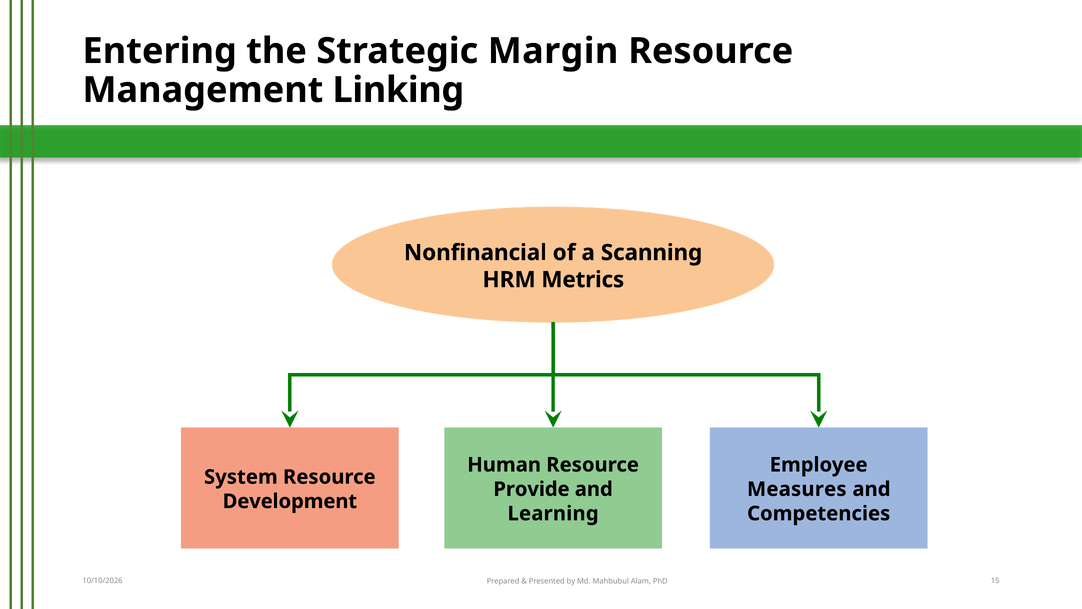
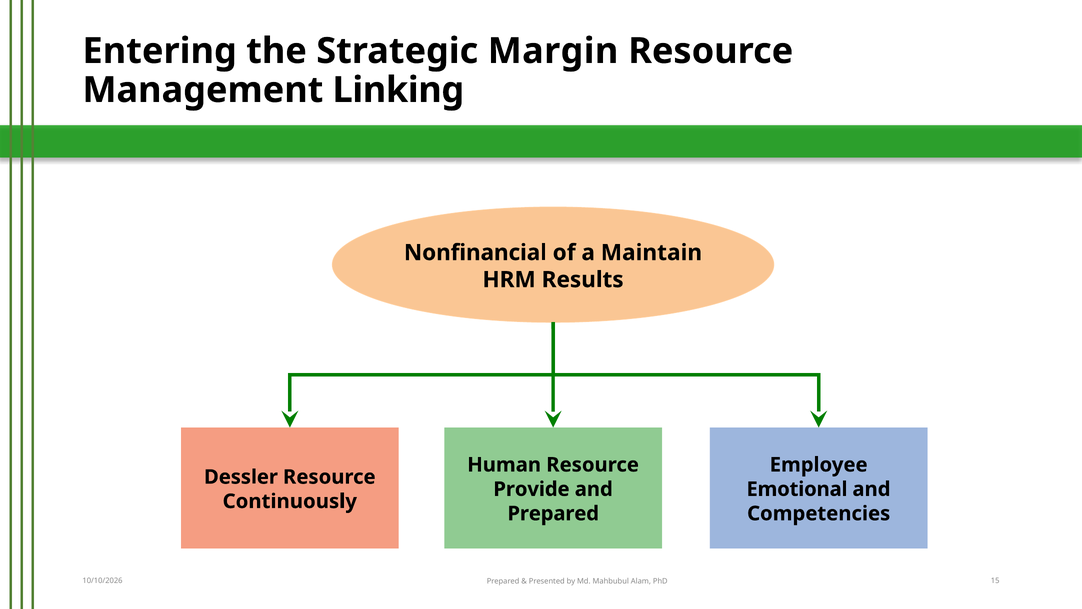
Scanning: Scanning -> Maintain (651, 253)
Metrics: Metrics -> Results (583, 280)
System: System -> Dessler (241, 477)
Measures: Measures -> Emotional (797, 489)
Development: Development -> Continuously (290, 501)
Learning: Learning -> Prepared (553, 513)
